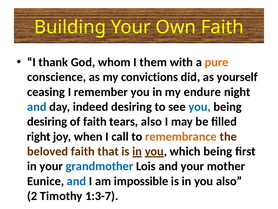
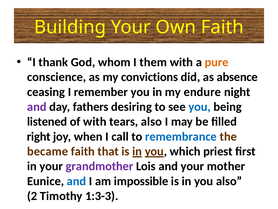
yourself: yourself -> absence (237, 77)
and colour: blue -> purple (37, 107)
indeed: indeed -> fathers (91, 107)
desiring: desiring -> listened (47, 121)
of faith: faith -> with (95, 121)
remembrance colour: orange -> blue (181, 136)
beloved: beloved -> became (48, 151)
which being: being -> priest (218, 151)
grandmother colour: blue -> purple (100, 166)
1:3-7: 1:3-7 -> 1:3-3 (102, 196)
